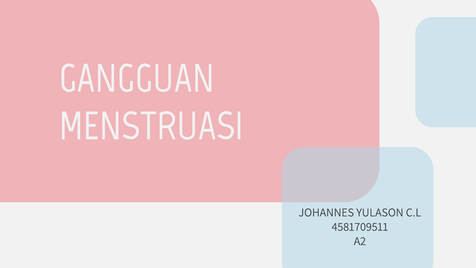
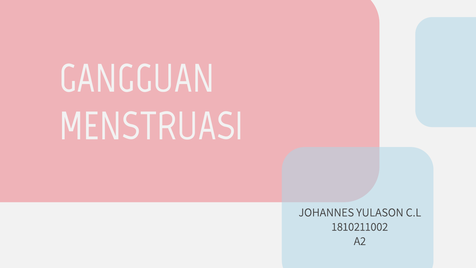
4581709511: 4581709511 -> 1810211002 (360, 227)
